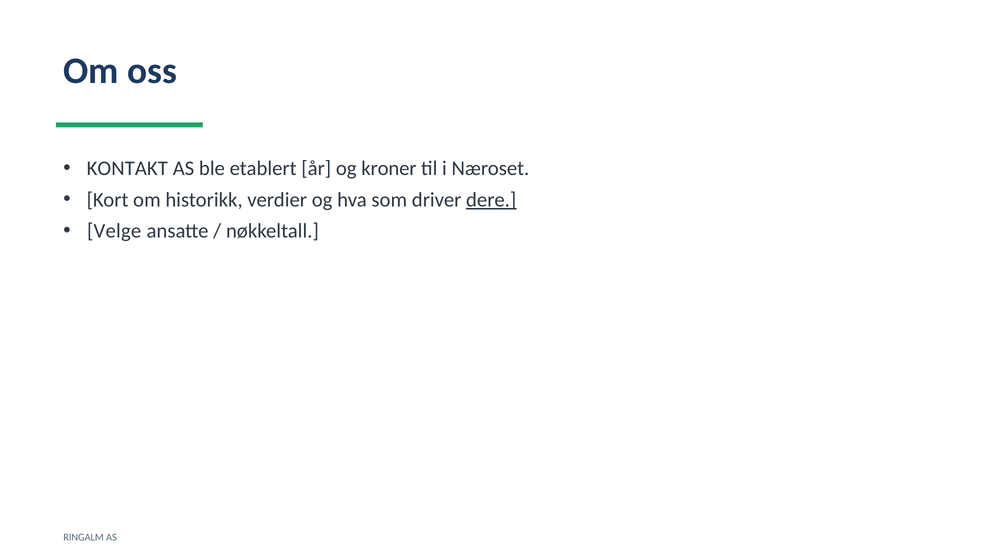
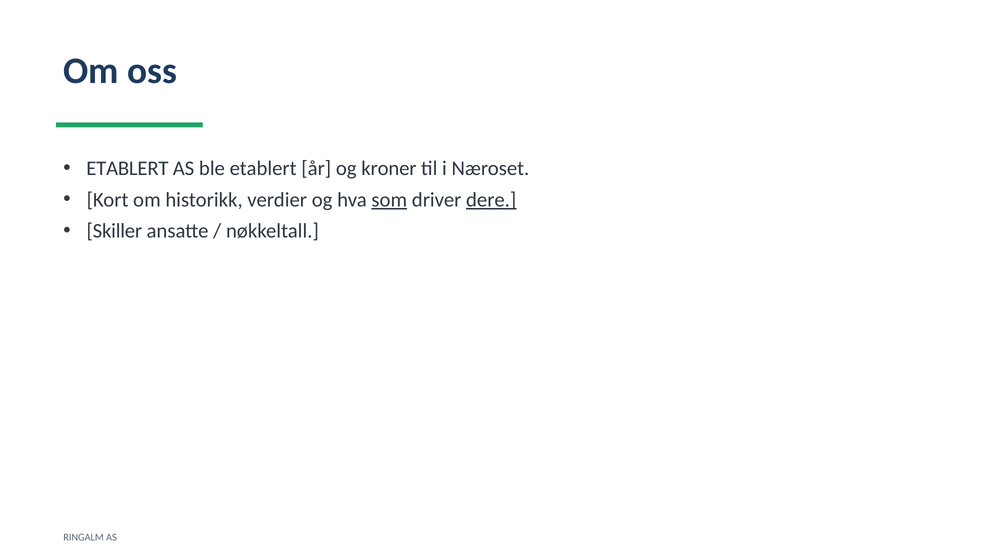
KONTAKT: KONTAKT -> ETABLERT (127, 169)
som underline: none -> present (389, 200)
Velge: Velge -> Skiller (114, 231)
